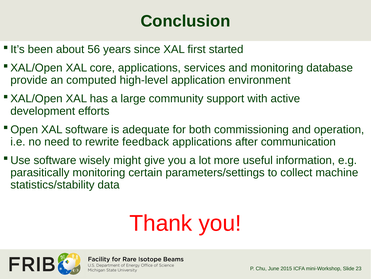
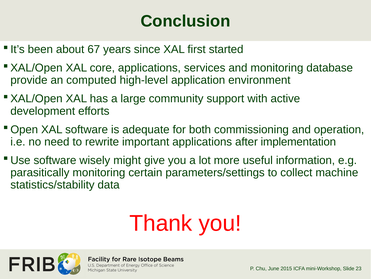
56: 56 -> 67 (94, 49)
feedback: feedback -> important (146, 141)
communication: communication -> implementation (298, 141)
